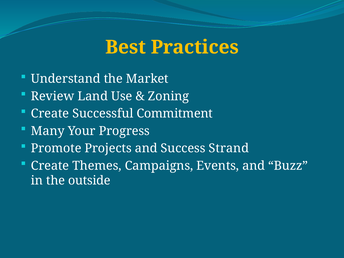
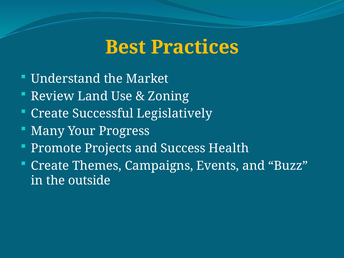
Commitment: Commitment -> Legislatively (175, 114)
Strand: Strand -> Health (229, 148)
